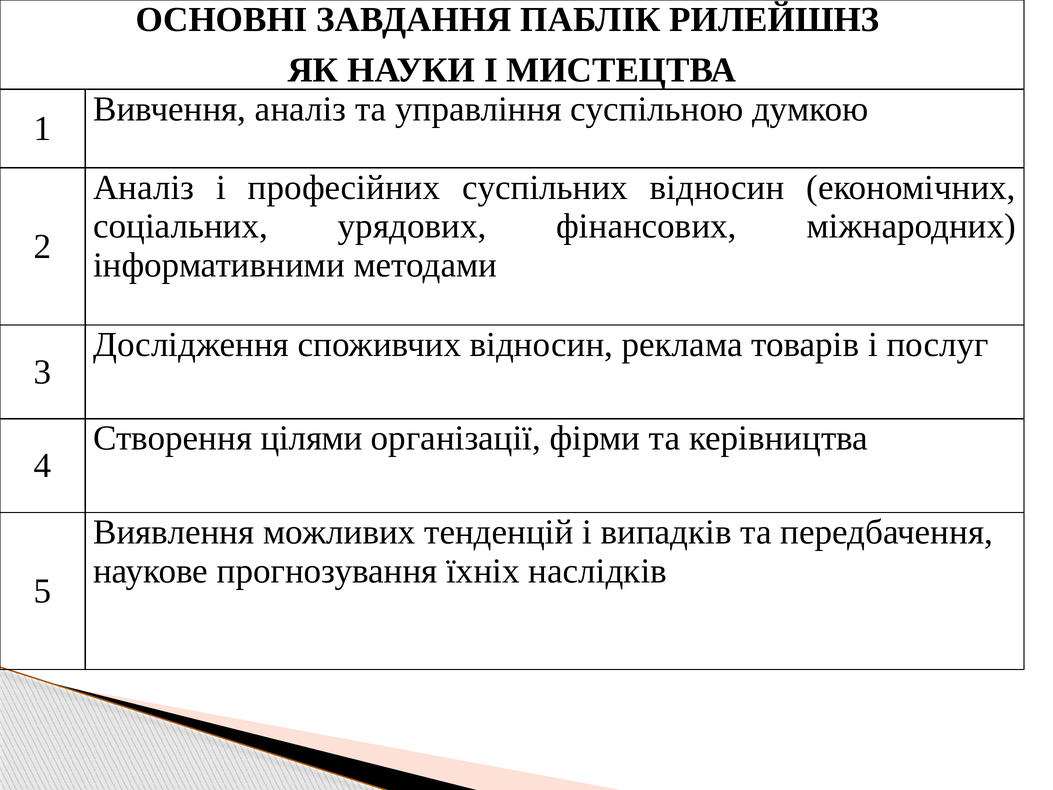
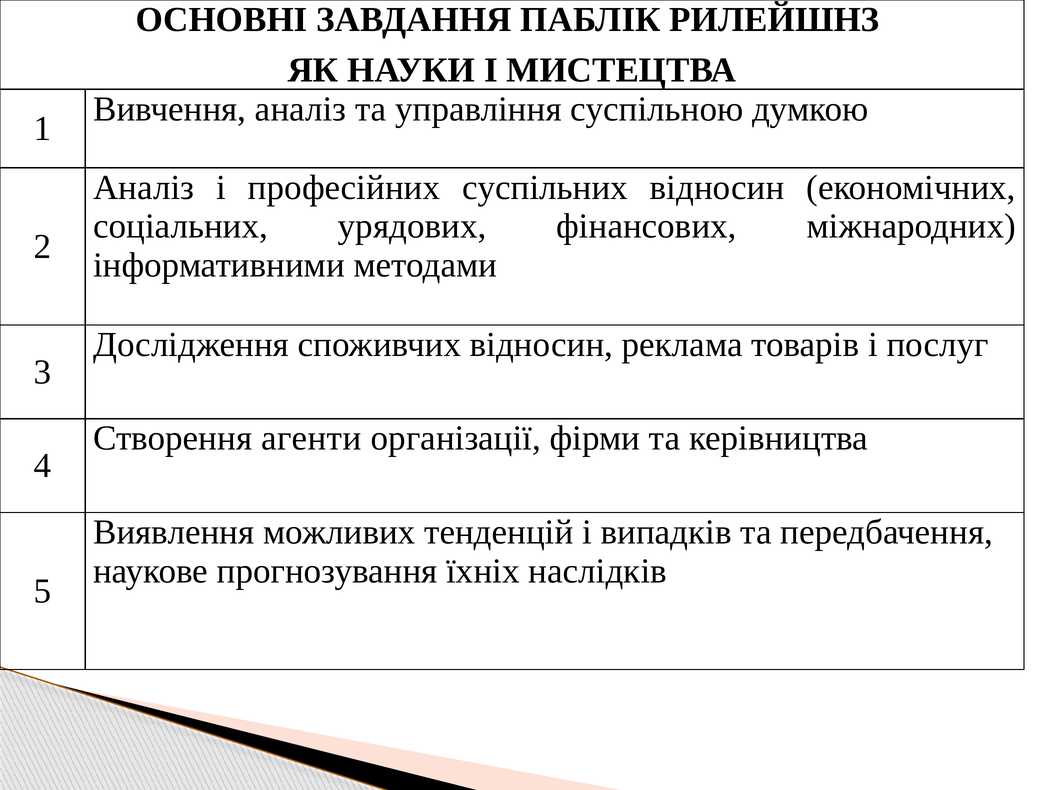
цілями: цілями -> агенти (311, 438)
